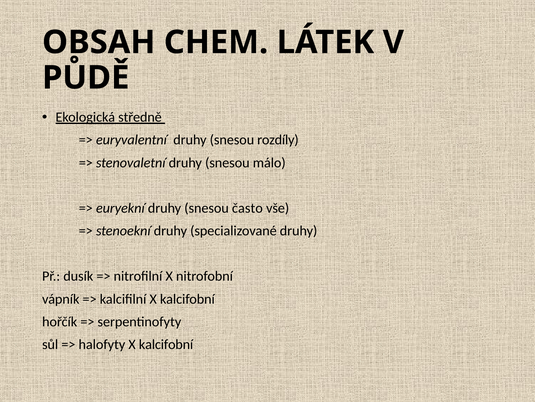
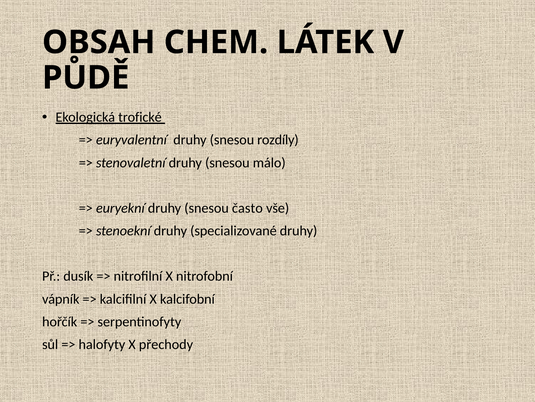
středně: středně -> trofické (140, 117)
halofyty X kalcifobní: kalcifobní -> přechody (166, 344)
